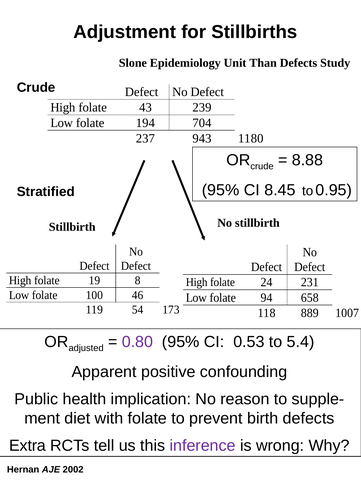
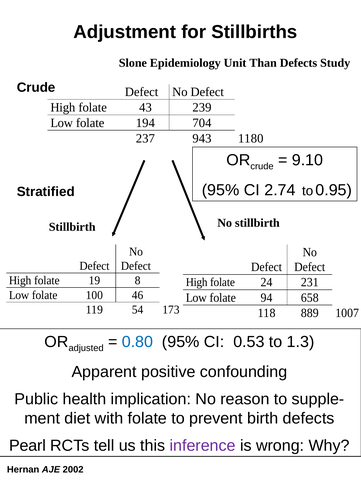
8.88: 8.88 -> 9.10 (307, 160)
8.45: 8.45 -> 2.74 (280, 190)
0.80 colour: purple -> blue (137, 342)
5.4: 5.4 -> 1.3 (301, 342)
Extra: Extra -> Pearl (28, 446)
